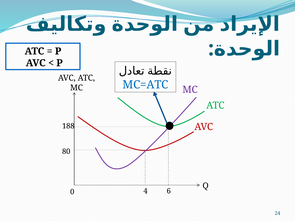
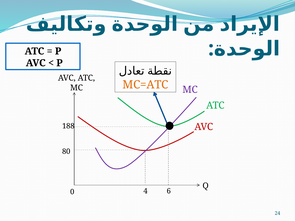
MC=ATC colour: blue -> orange (145, 85)
